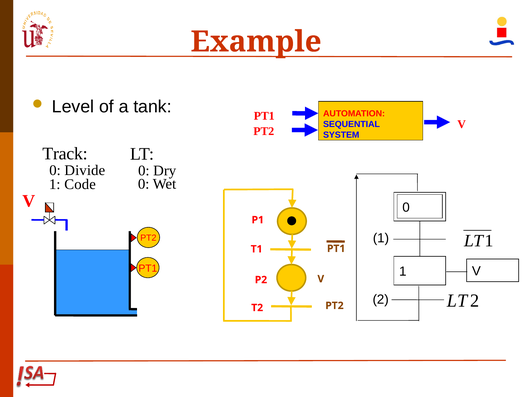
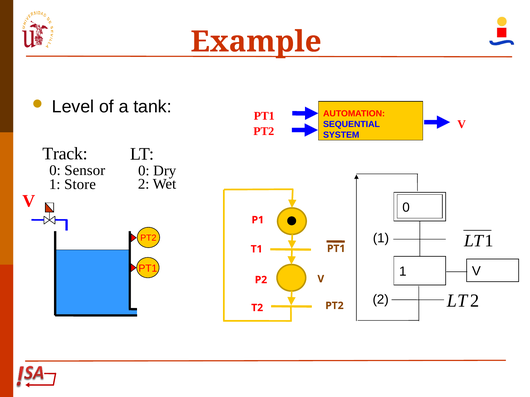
Divide: Divide -> Sensor (85, 170)
0: 0 -> 2 (144, 184)
Code: Code -> Store (80, 184)
